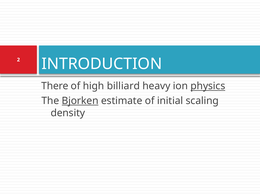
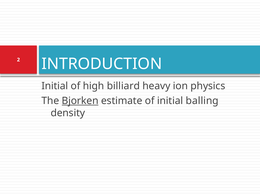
There: There -> Initial (55, 86)
physics underline: present -> none (208, 86)
scaling: scaling -> balling (202, 101)
